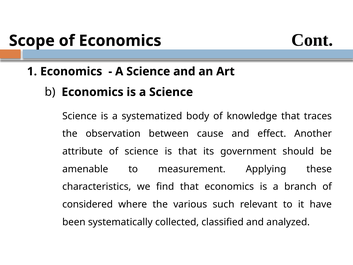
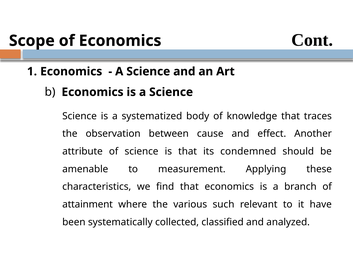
government: government -> condemned (248, 151)
considered: considered -> attainment (88, 204)
